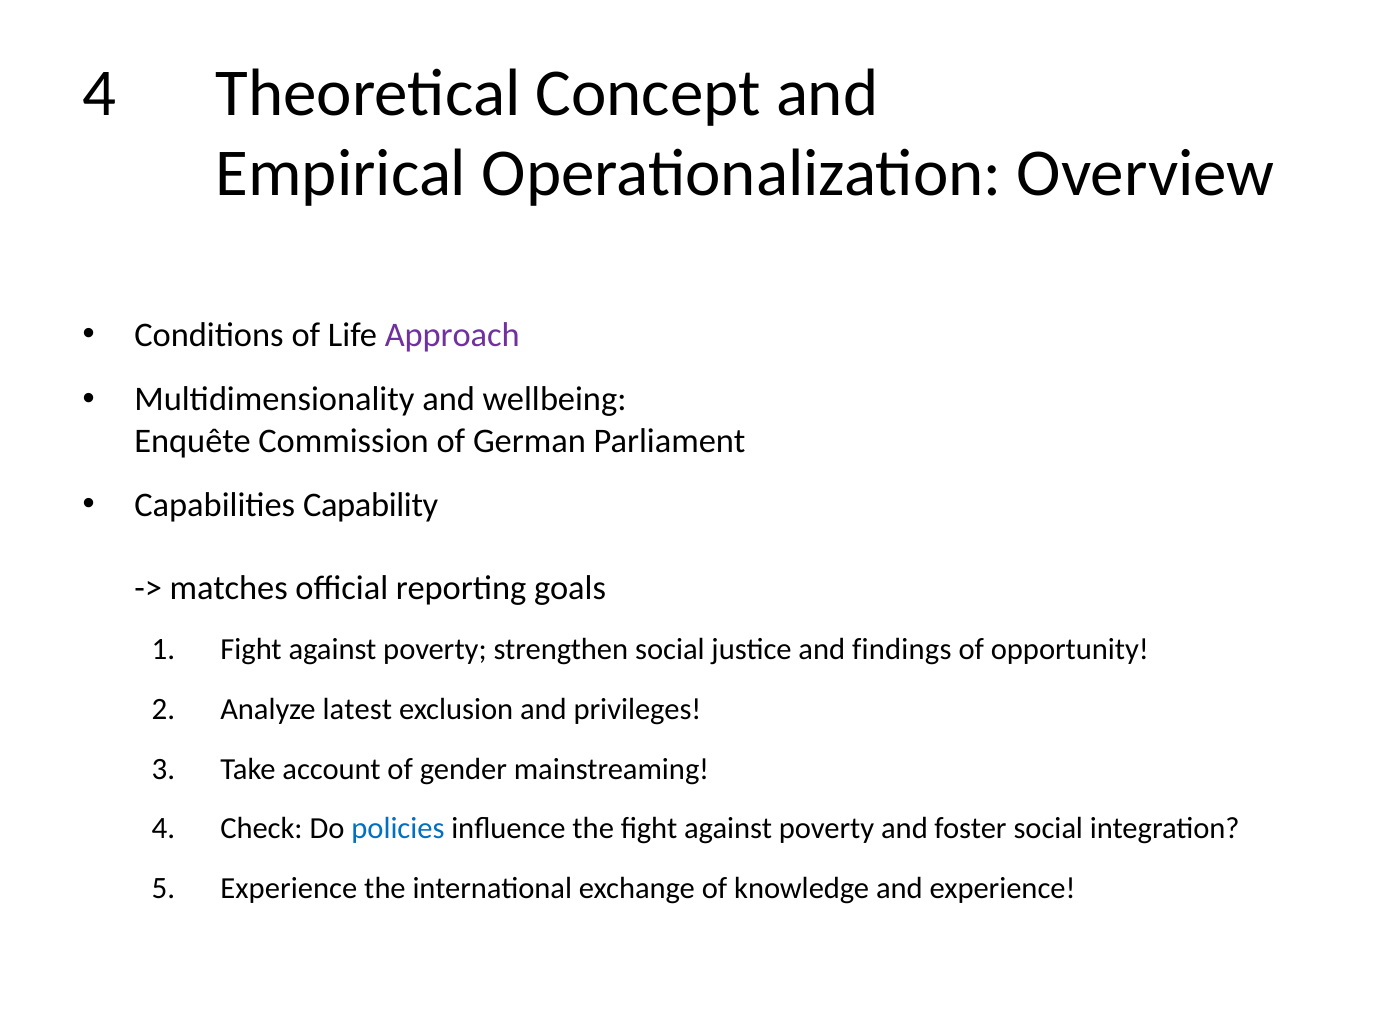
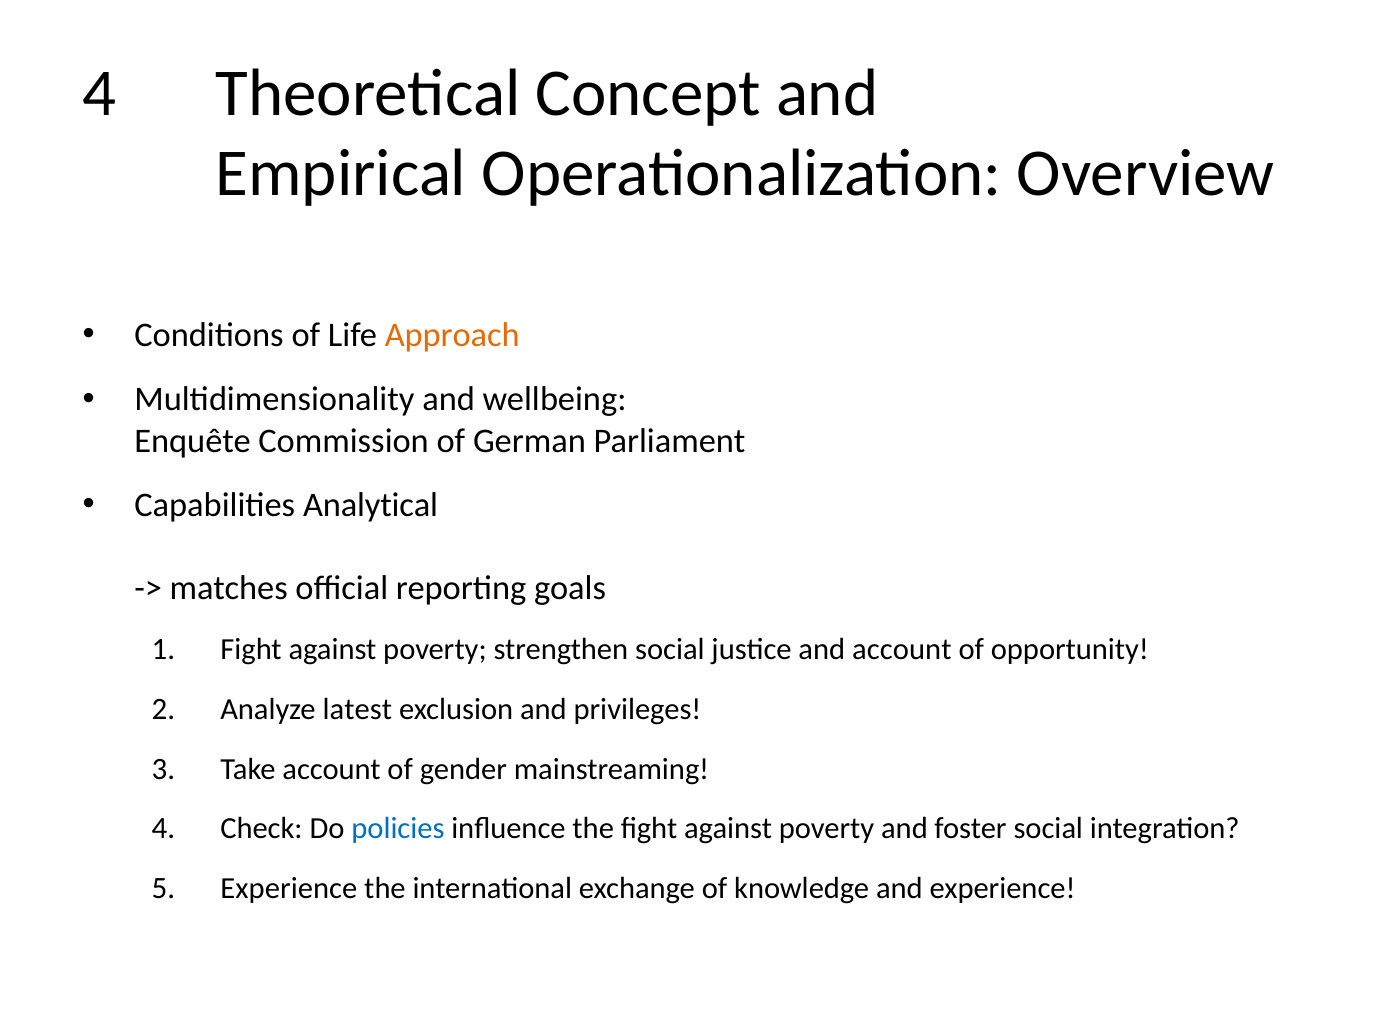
Approach colour: purple -> orange (452, 335)
Capability: Capability -> Analytical (371, 505)
and findings: findings -> account (902, 650)
